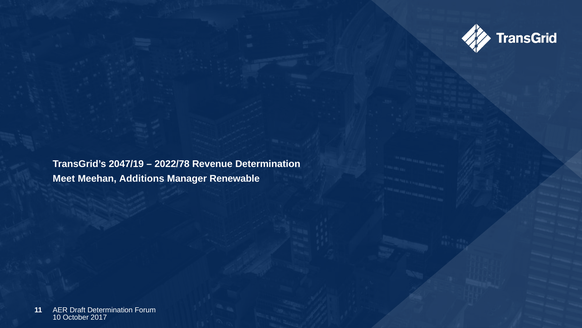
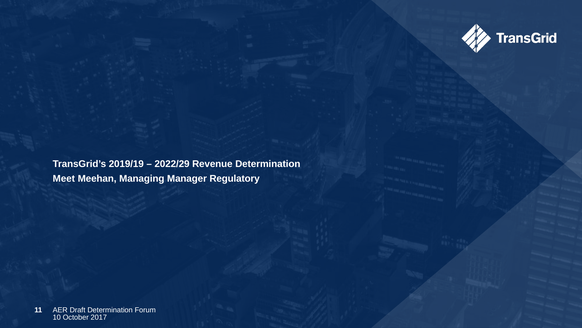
2047/19: 2047/19 -> 2019/19 (126, 164)
2022/78: 2022/78 -> 2022/29 (172, 164)
Additions: Additions -> Managing (142, 178)
Renewable: Renewable -> Regulatory (235, 178)
